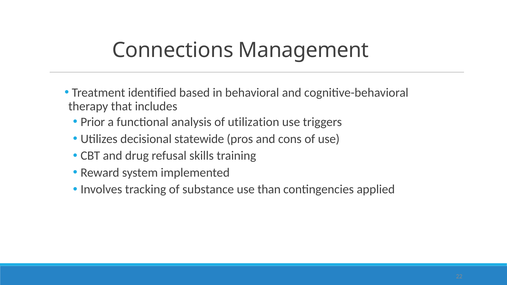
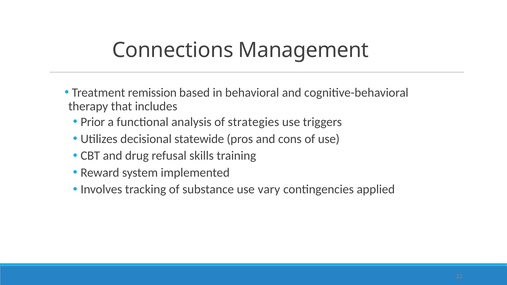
identified: identified -> remission (152, 93)
utilization: utilization -> strategies (253, 122)
than: than -> vary (269, 189)
